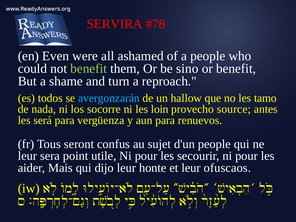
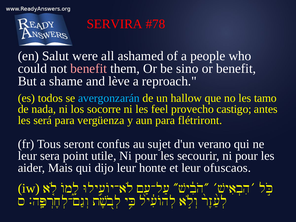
Even: Even -> Salut (56, 56)
benefit colour: light green -> pink (89, 69)
turn: turn -> lève (119, 81)
loin: loin -> feel (160, 109)
source: source -> castigo (234, 109)
renuevos: renuevos -> flétriront (200, 120)
d'un people: people -> verano (214, 144)
